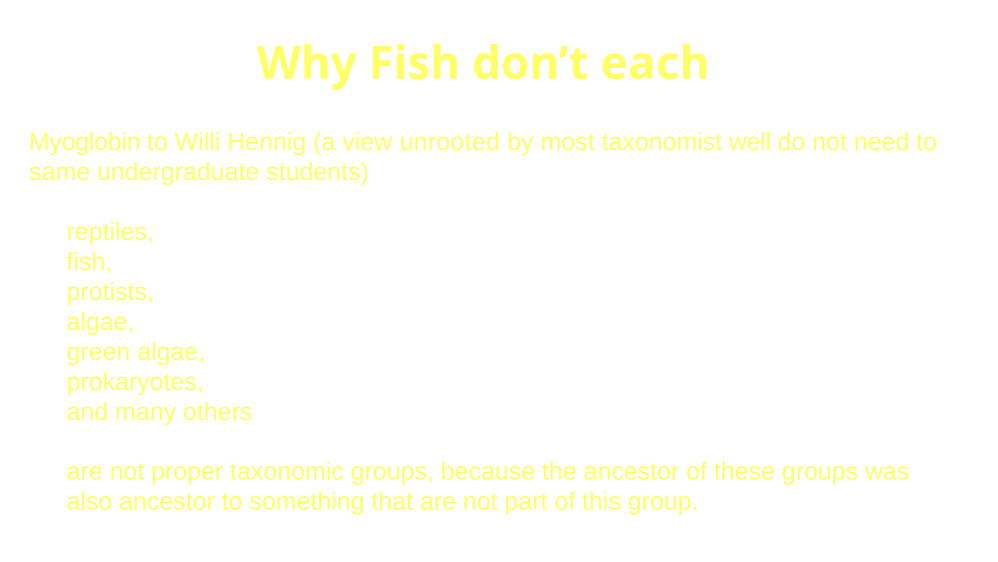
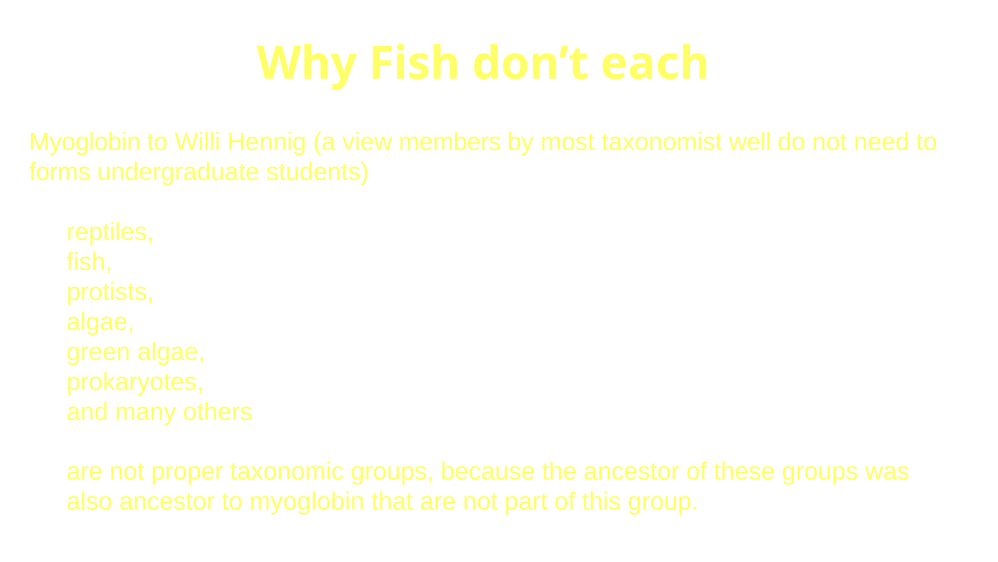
unrooted: unrooted -> members (450, 142)
same: same -> forms (60, 172)
to something: something -> myoglobin (307, 501)
